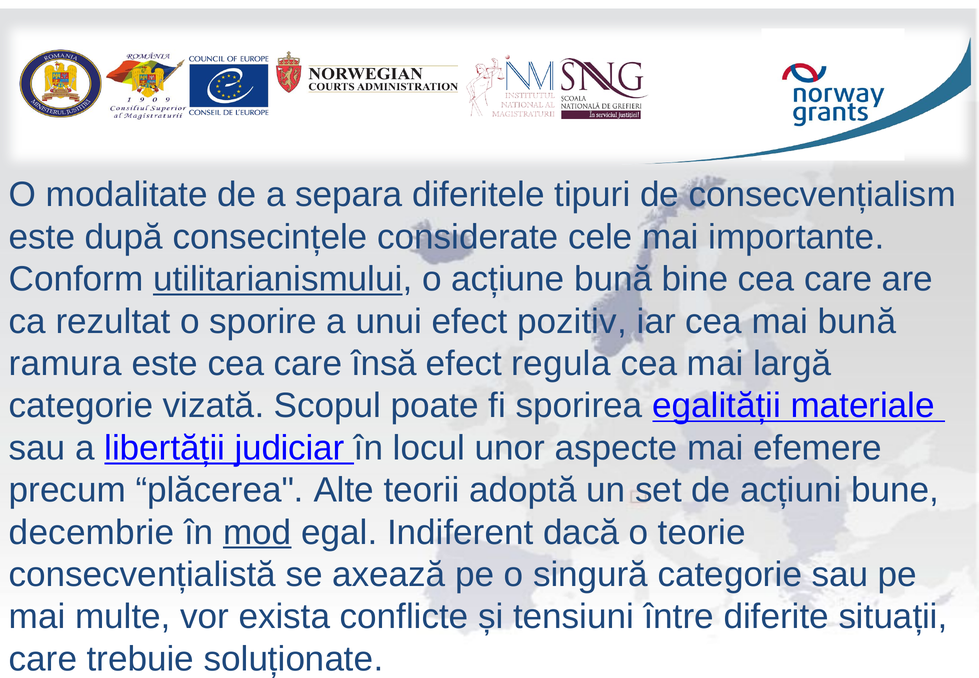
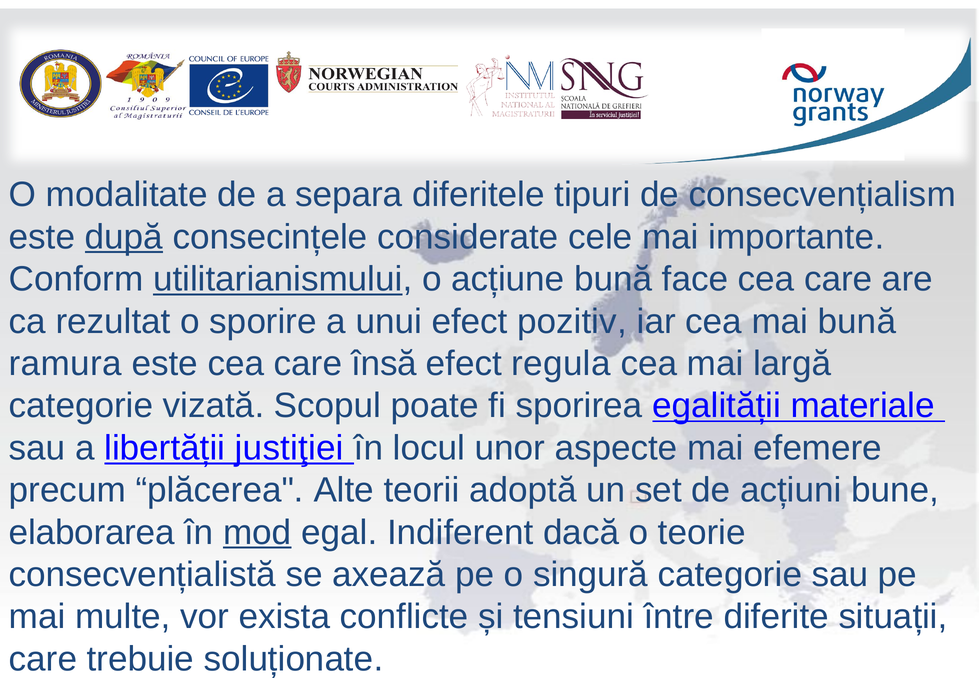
după underline: none -> present (124, 237)
bine: bine -> face (695, 279)
judiciar: judiciar -> justiţiei (289, 448)
decembrie: decembrie -> elaborarea (92, 532)
